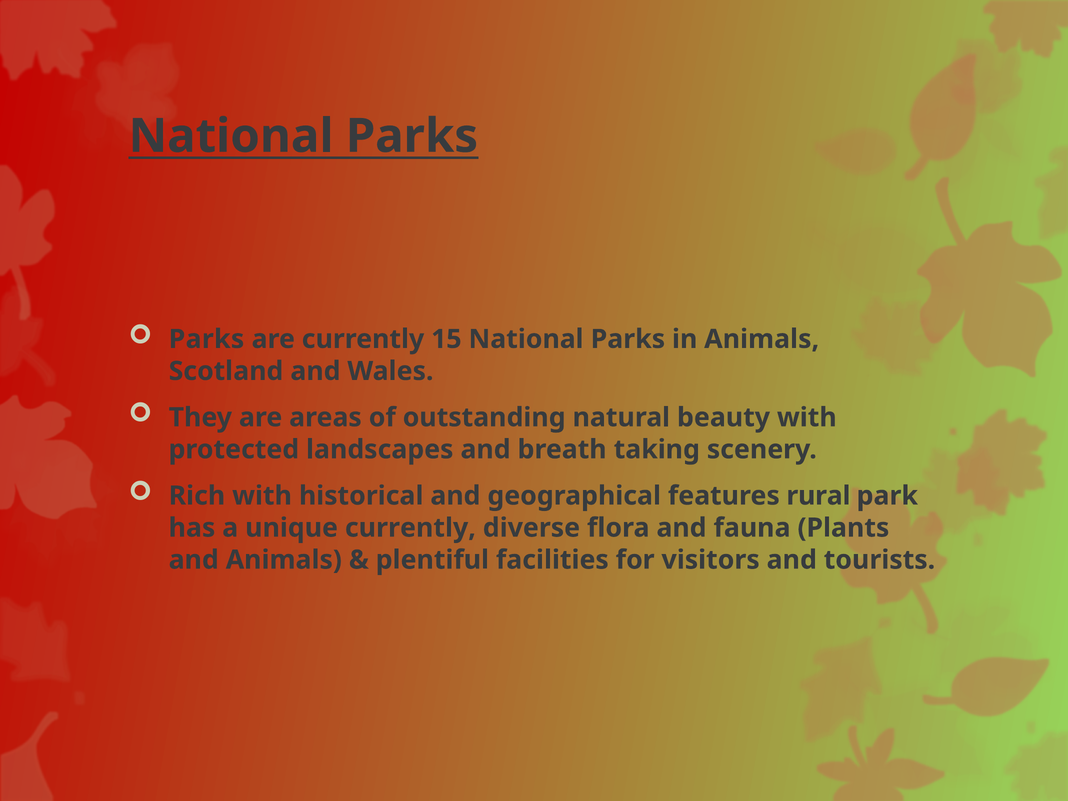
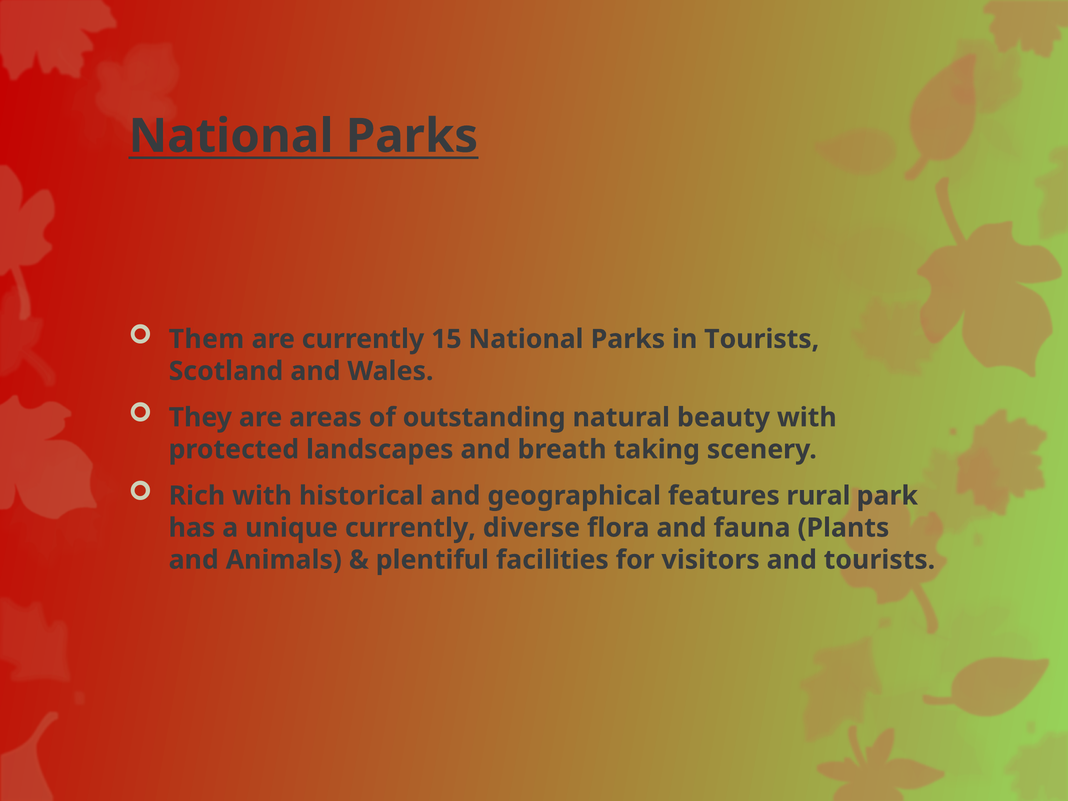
Parks: Parks -> Them (206, 339)
in Animals: Animals -> Tourists (762, 339)
